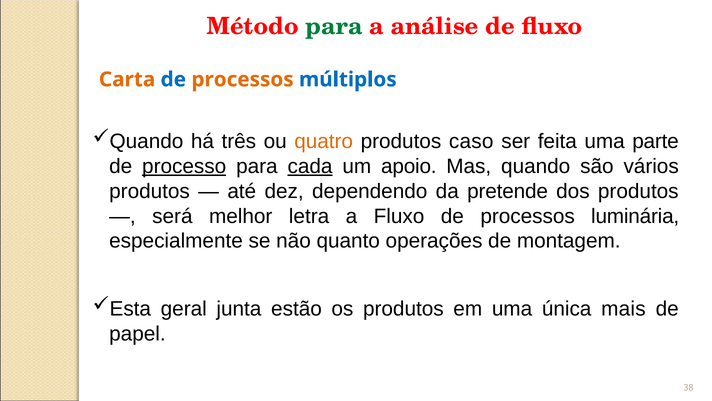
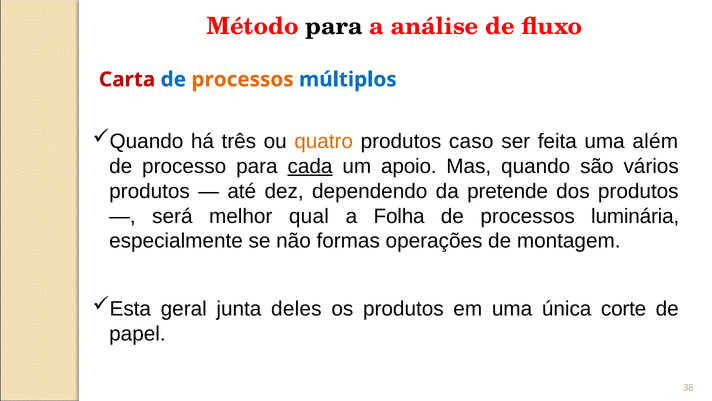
para colour: green -> black (334, 26)
Carta colour: orange -> red (127, 79)
parte: parte -> além (655, 141)
processo underline: present -> none (184, 166)
letra: letra -> qual (309, 216)
a Fluxo: Fluxo -> Folha (399, 216)
quanto: quanto -> formas (348, 241)
estão: estão -> deles (296, 308)
mais: mais -> corte (624, 308)
